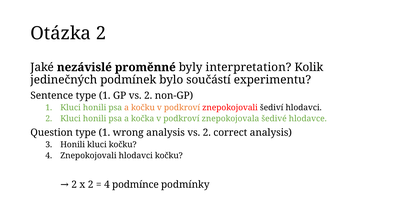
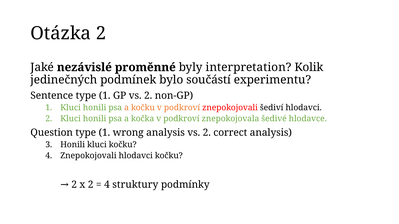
podmínce: podmínce -> struktury (135, 185)
